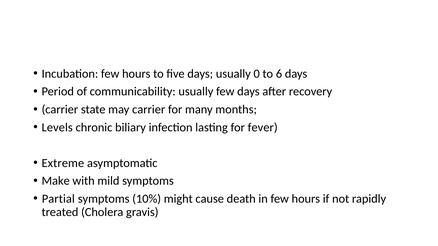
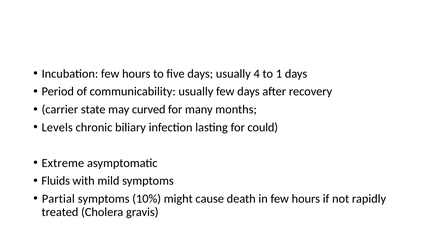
0: 0 -> 4 (257, 74)
6: 6 -> 1 (279, 74)
may carrier: carrier -> curved (149, 110)
fever: fever -> could (263, 127)
Make: Make -> Fluids (56, 181)
